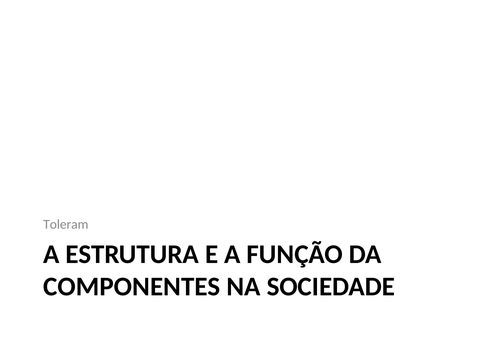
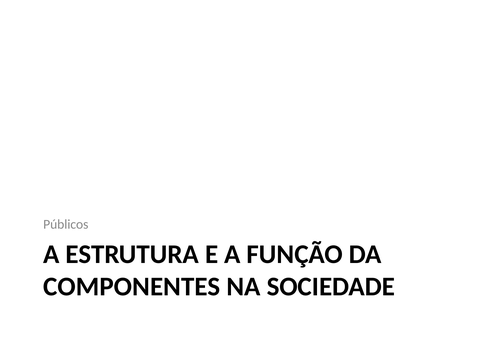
Toleram: Toleram -> Públicos (66, 225)
